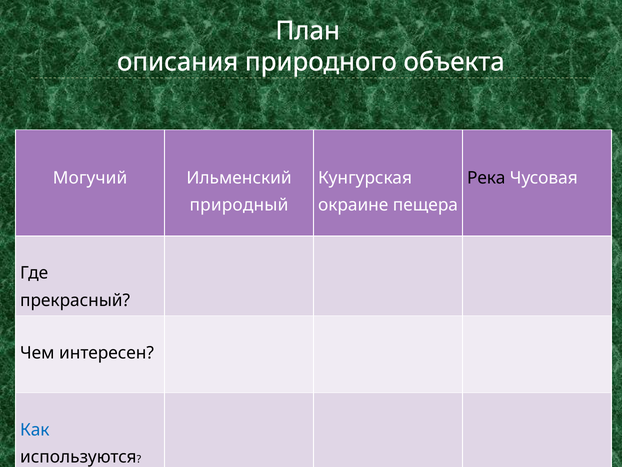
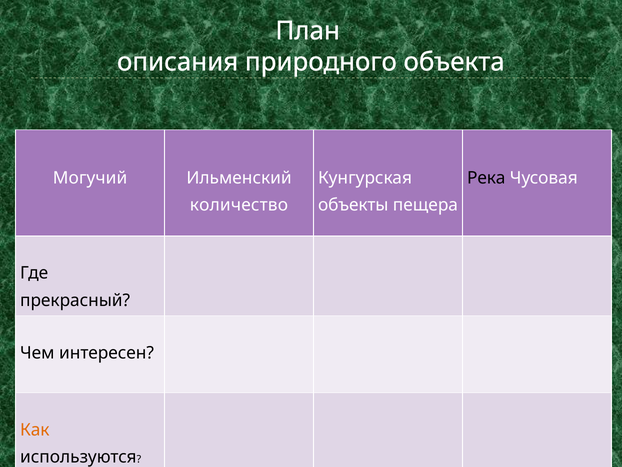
природный: природный -> количество (239, 205)
окраине: окраине -> объекты (353, 205)
Как colour: blue -> orange (35, 429)
